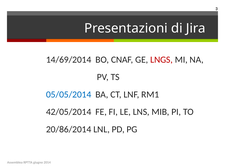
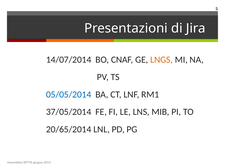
14/69/2014: 14/69/2014 -> 14/07/2014 (69, 60)
LNGS colour: red -> orange (161, 60)
42/05/2014: 42/05/2014 -> 37/05/2014 (69, 112)
20/86/2014: 20/86/2014 -> 20/65/2014 (69, 130)
